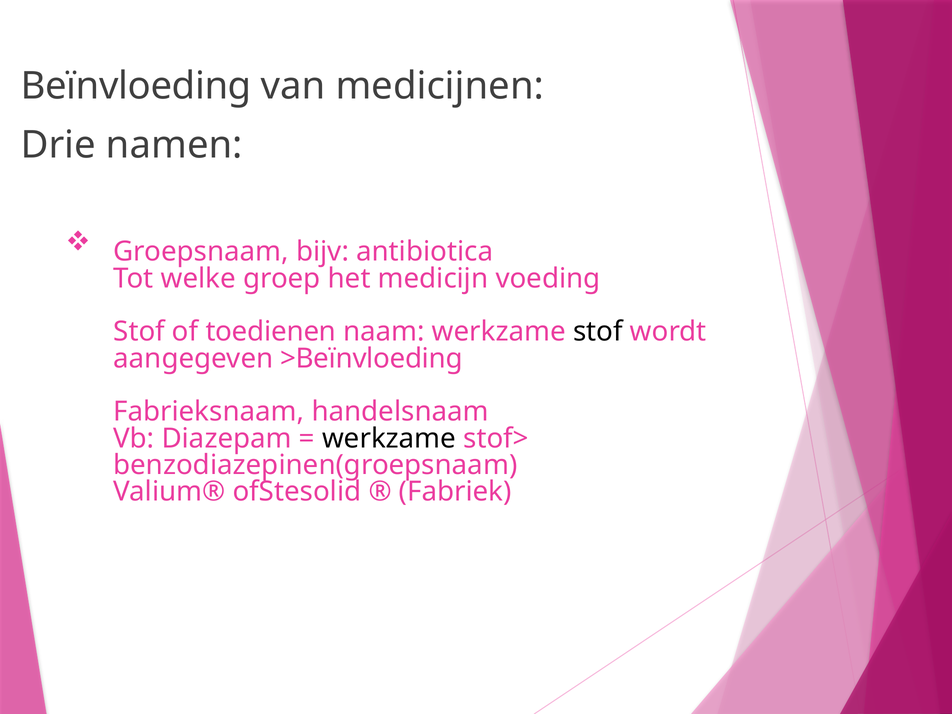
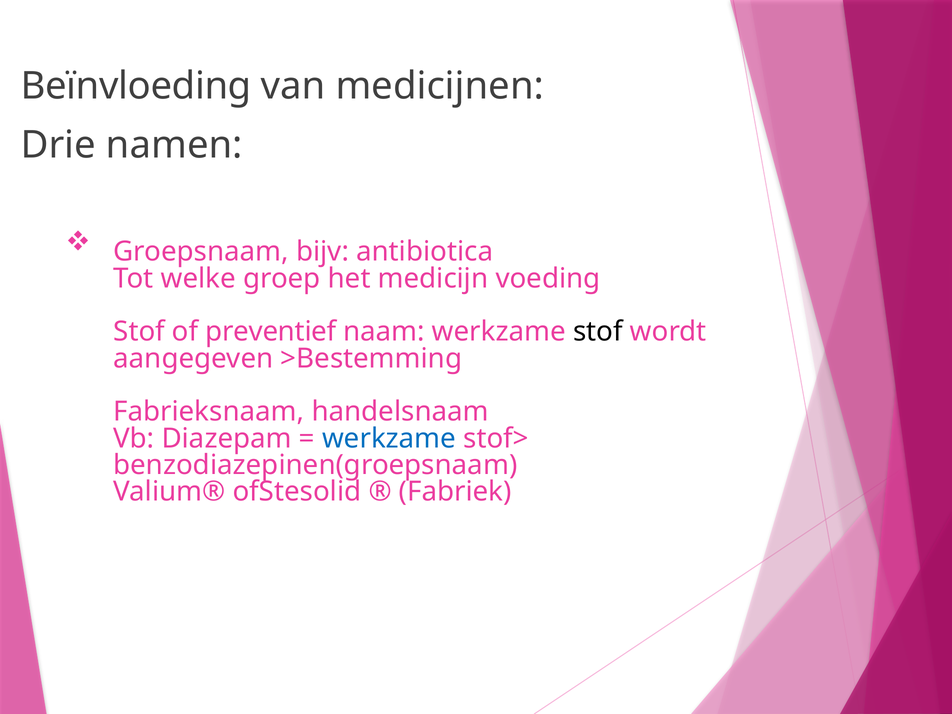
toedienen: toedienen -> preventief (271, 332)
>Beïnvloeding: >Beïnvloeding -> >Bestemming (371, 358)
werkzame colour: black -> blue (389, 438)
